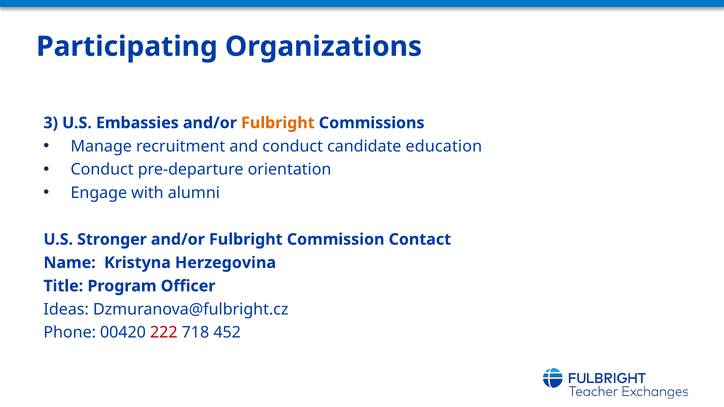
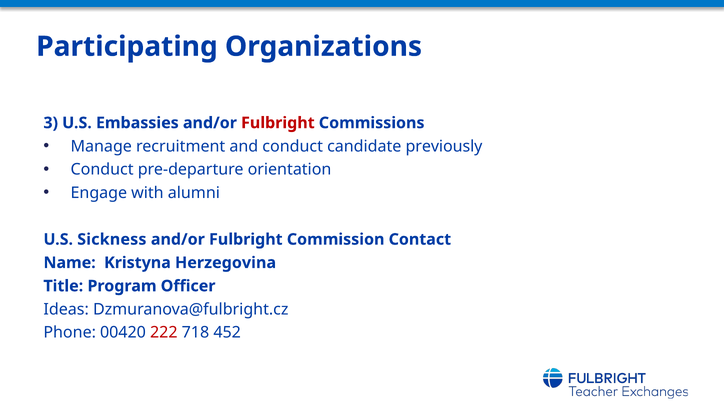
Fulbright colour: orange -> red (278, 123)
education: education -> previously (444, 146)
Stronger: Stronger -> Sickness (112, 240)
